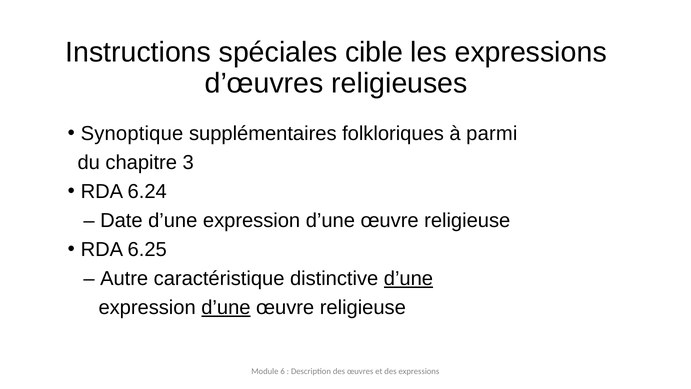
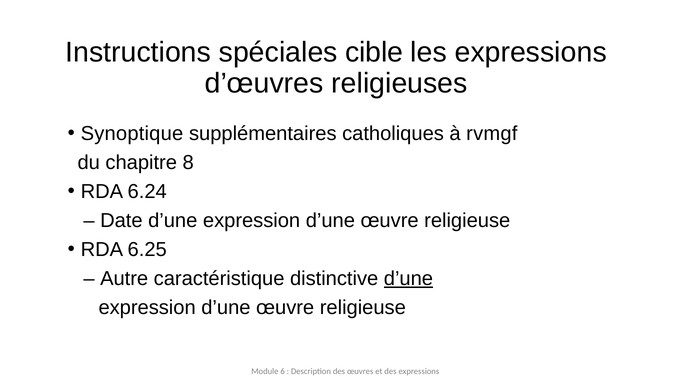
folkloriques: folkloriques -> catholiques (393, 133)
parmi: parmi -> rvmgf (492, 133)
3: 3 -> 8 (188, 162)
d’une underline: present -> none (226, 307)
